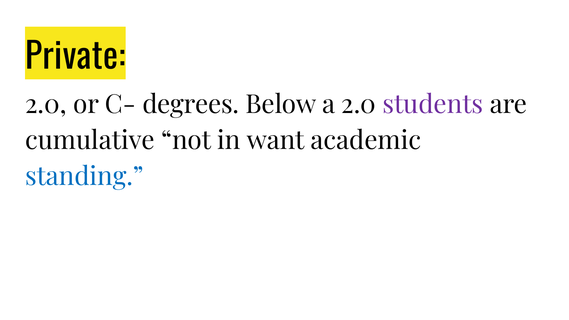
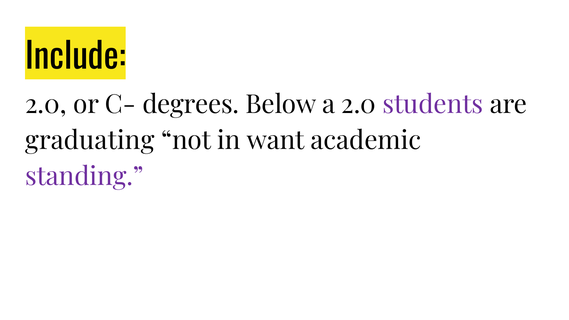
Private: Private -> Include (75, 57)
cumulative: cumulative -> graduating (90, 141)
standing colour: blue -> purple (84, 177)
